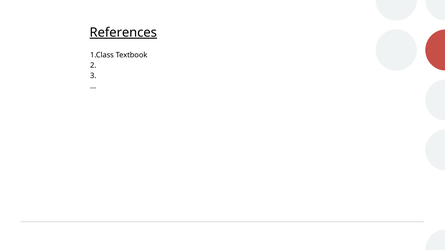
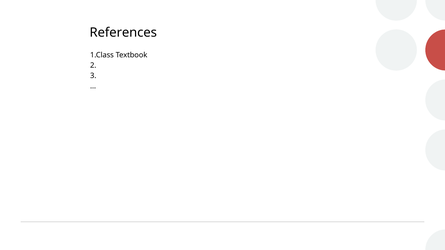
References underline: present -> none (123, 33)
